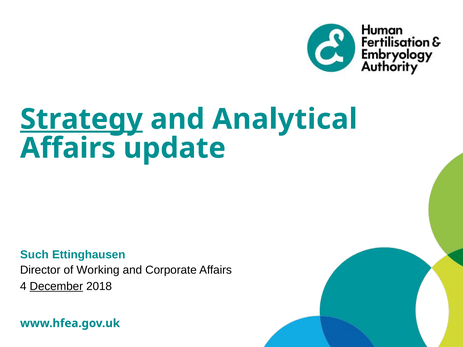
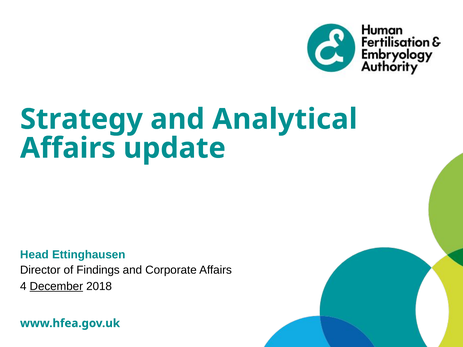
Strategy underline: present -> none (81, 119)
Such: Such -> Head (34, 255)
Working: Working -> Findings (98, 270)
